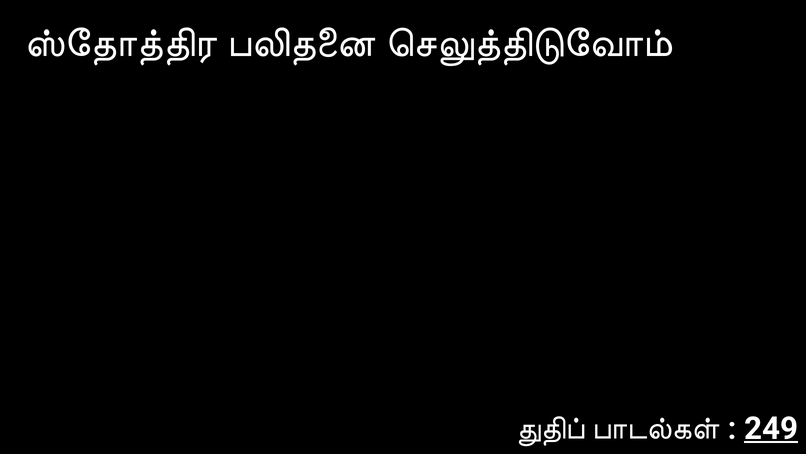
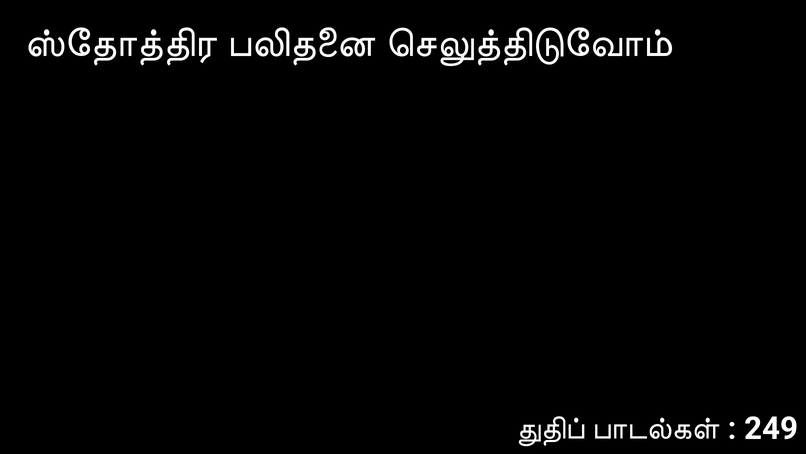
249 underline: present -> none (771, 428)
